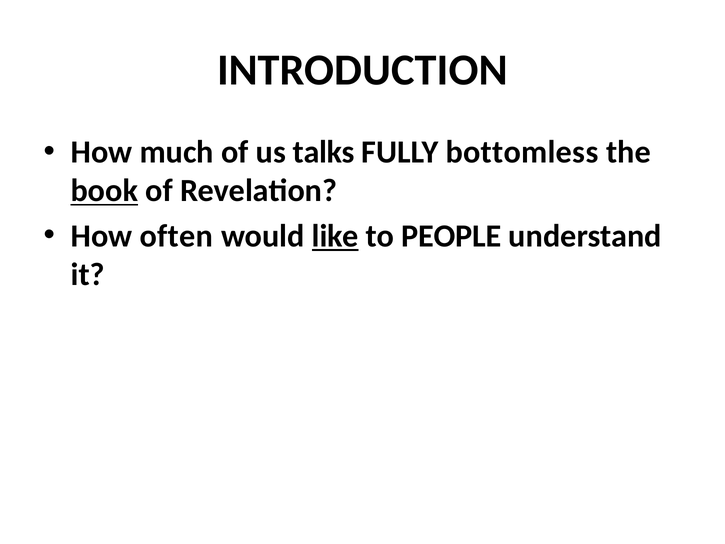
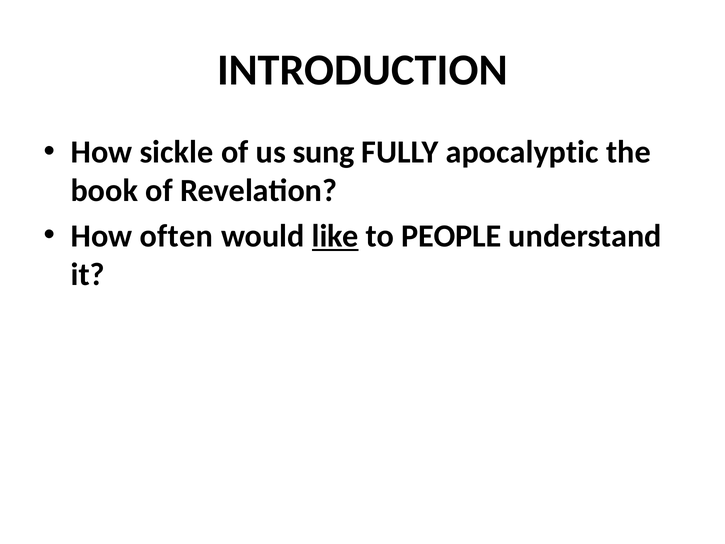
much: much -> sickle (177, 152)
talks: talks -> sung (324, 152)
bottomless: bottomless -> apocalyptic (522, 152)
book underline: present -> none (104, 191)
